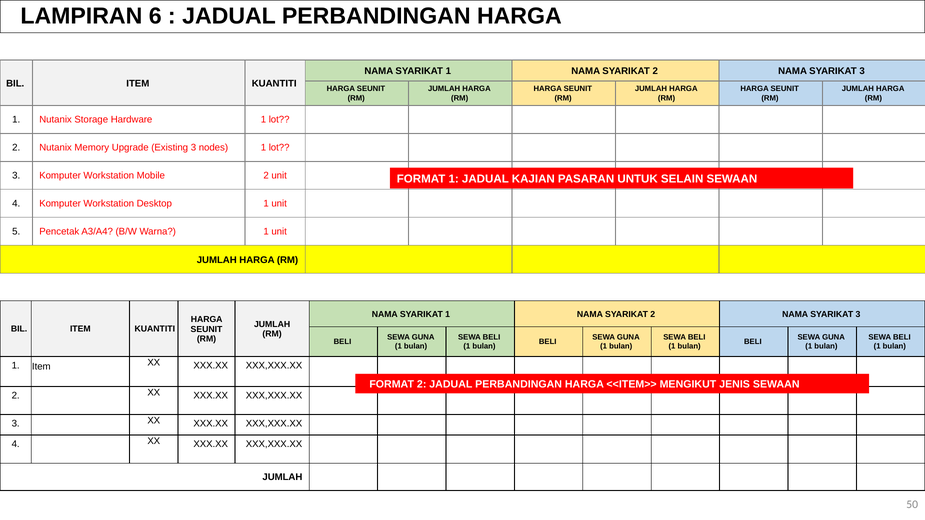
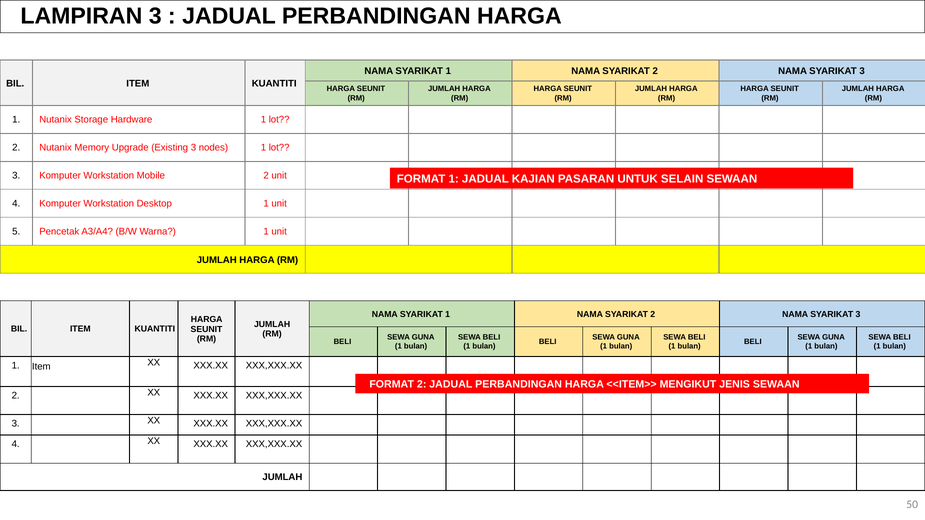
LAMPIRAN 6: 6 -> 3 (155, 16)
